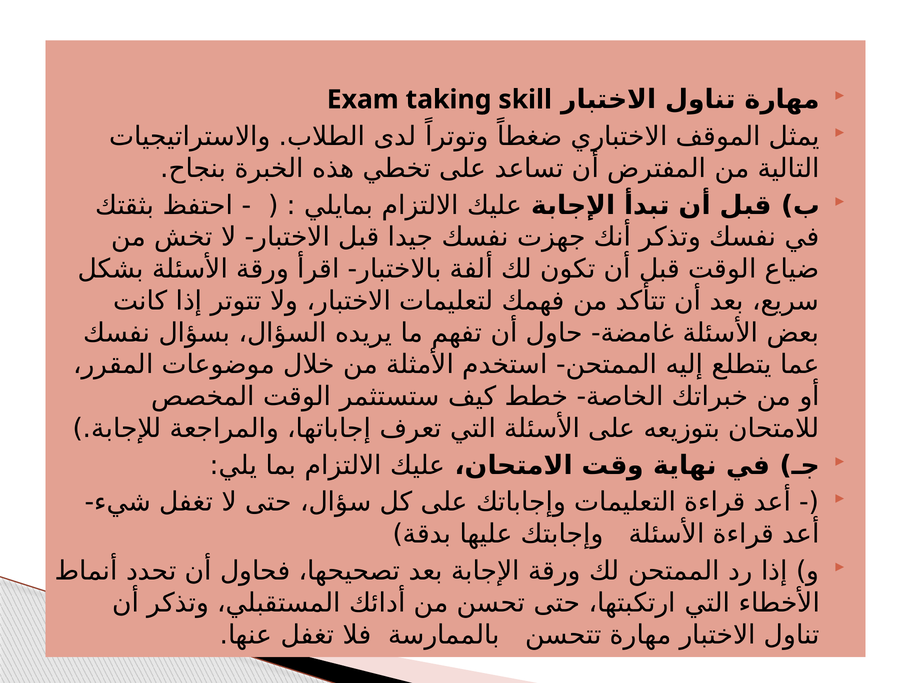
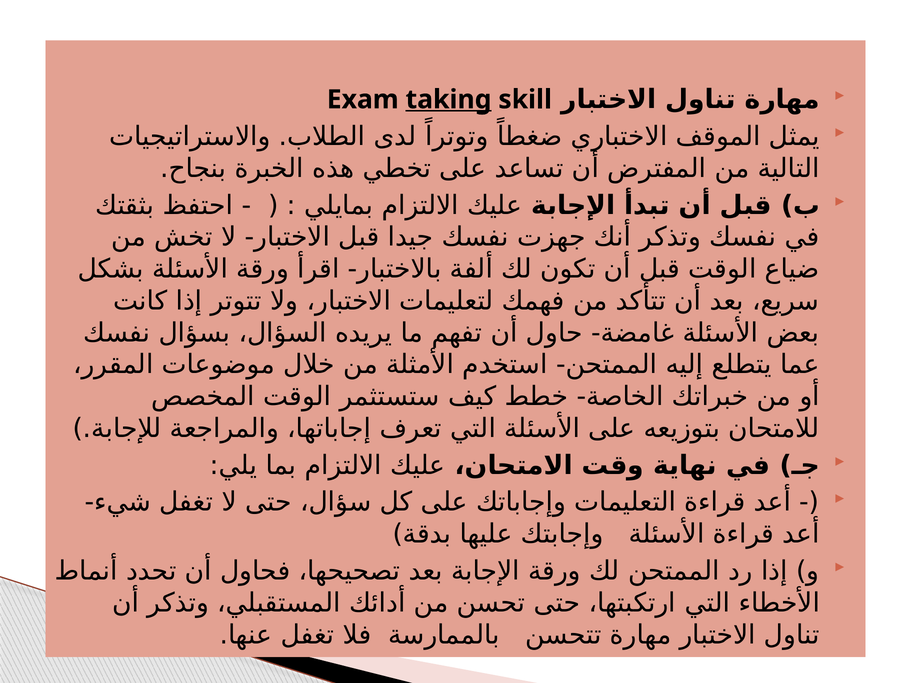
taking underline: none -> present (449, 100)
